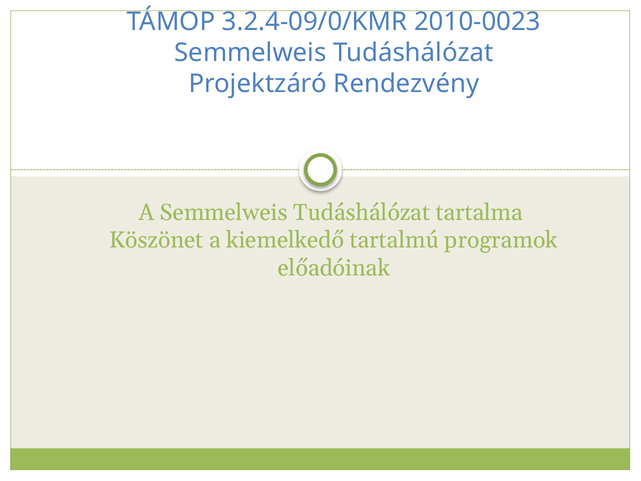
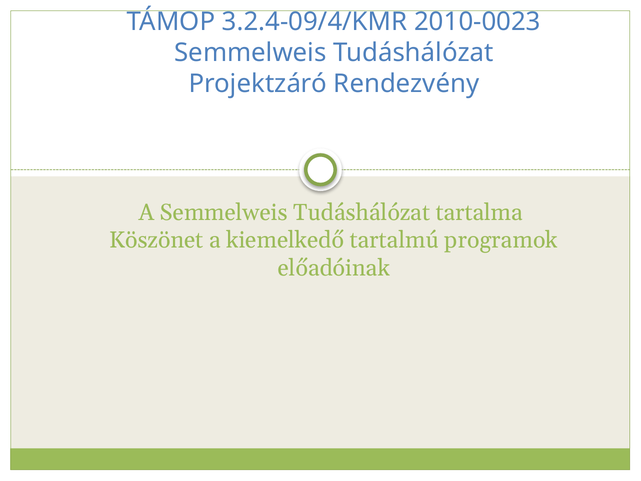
3.2.4-09/0/KMR: 3.2.4-09/0/KMR -> 3.2.4-09/4/KMR (315, 22)
